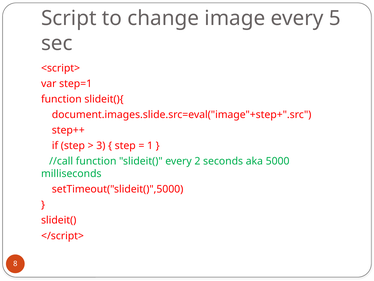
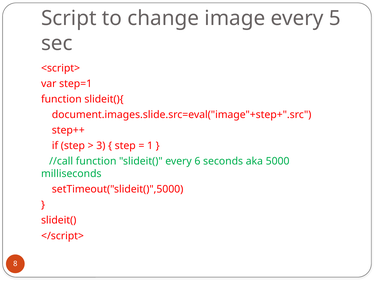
2: 2 -> 6 (197, 161)
